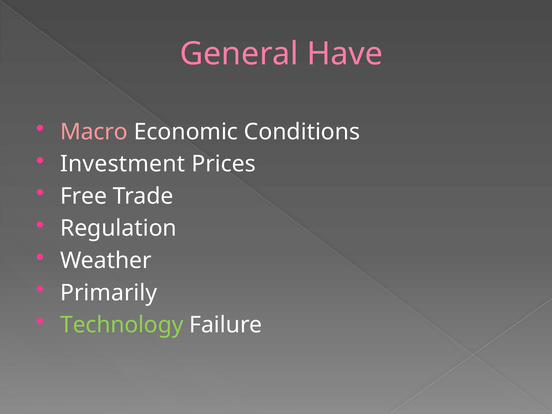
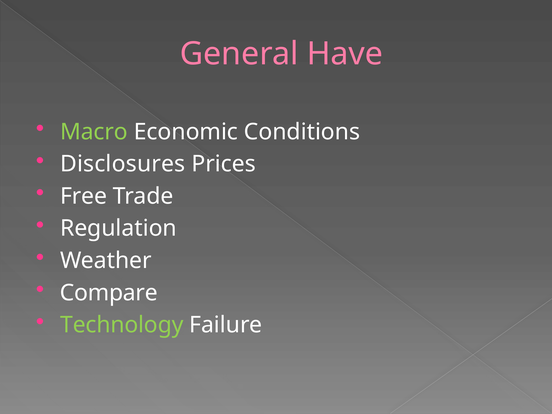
Macro colour: pink -> light green (94, 132)
Investment: Investment -> Disclosures (123, 164)
Primarily: Primarily -> Compare (109, 293)
